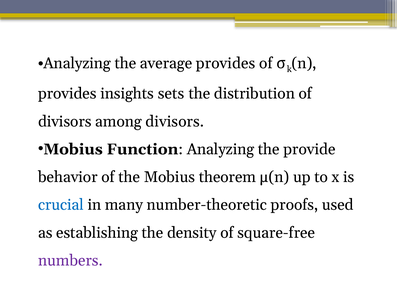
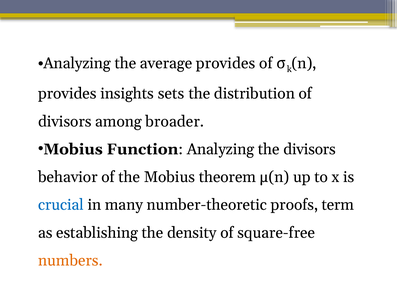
among divisors: divisors -> broader (175, 121)
the provide: provide -> divisors (310, 149)
used: used -> term (338, 205)
numbers colour: purple -> orange (70, 260)
